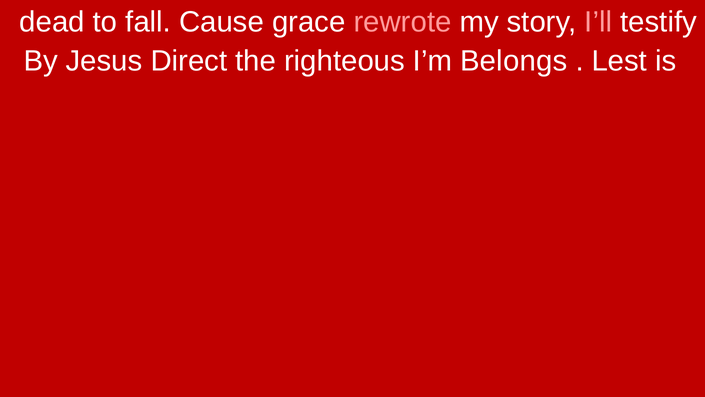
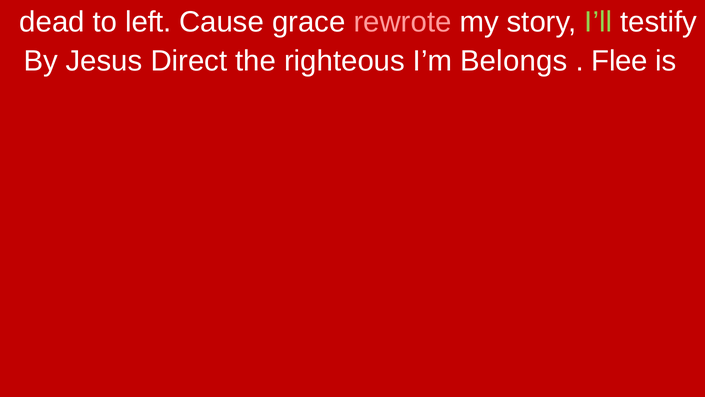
fall: fall -> left (148, 22)
I’ll colour: pink -> light green (598, 22)
Lest: Lest -> Flee (620, 61)
